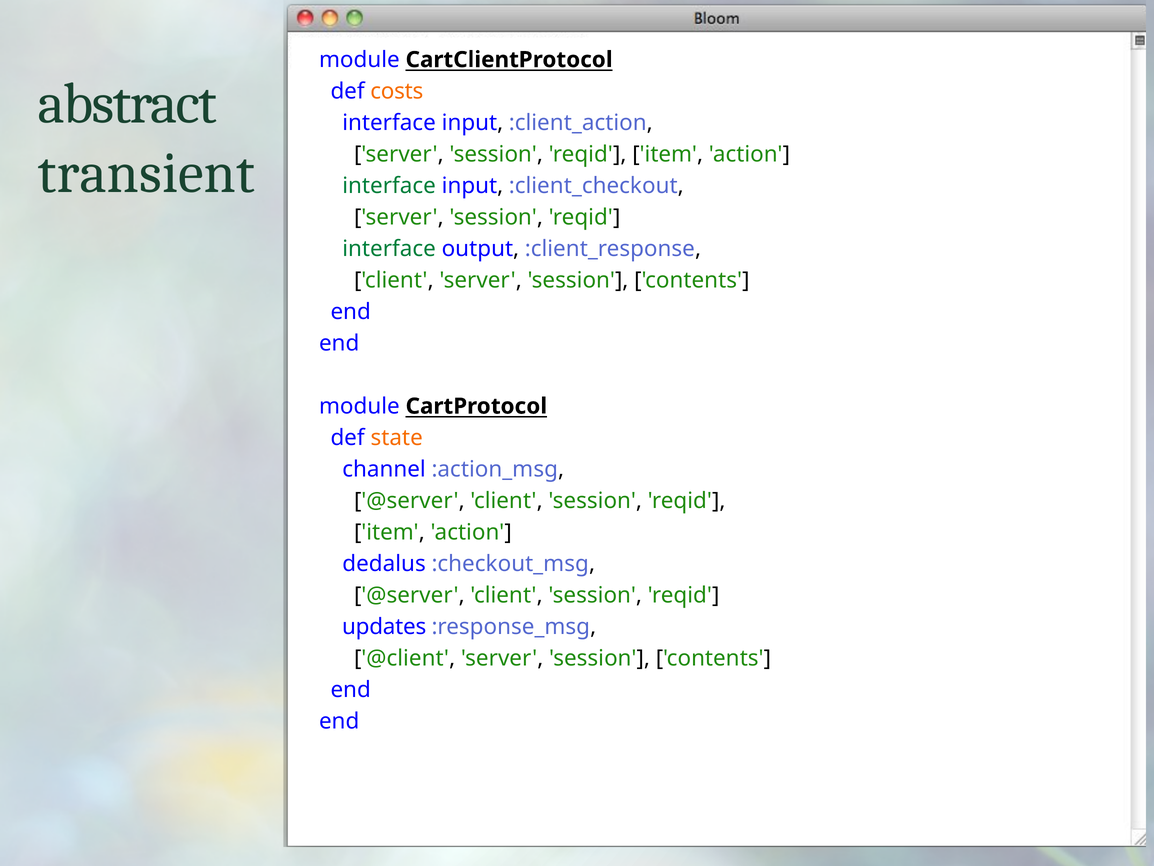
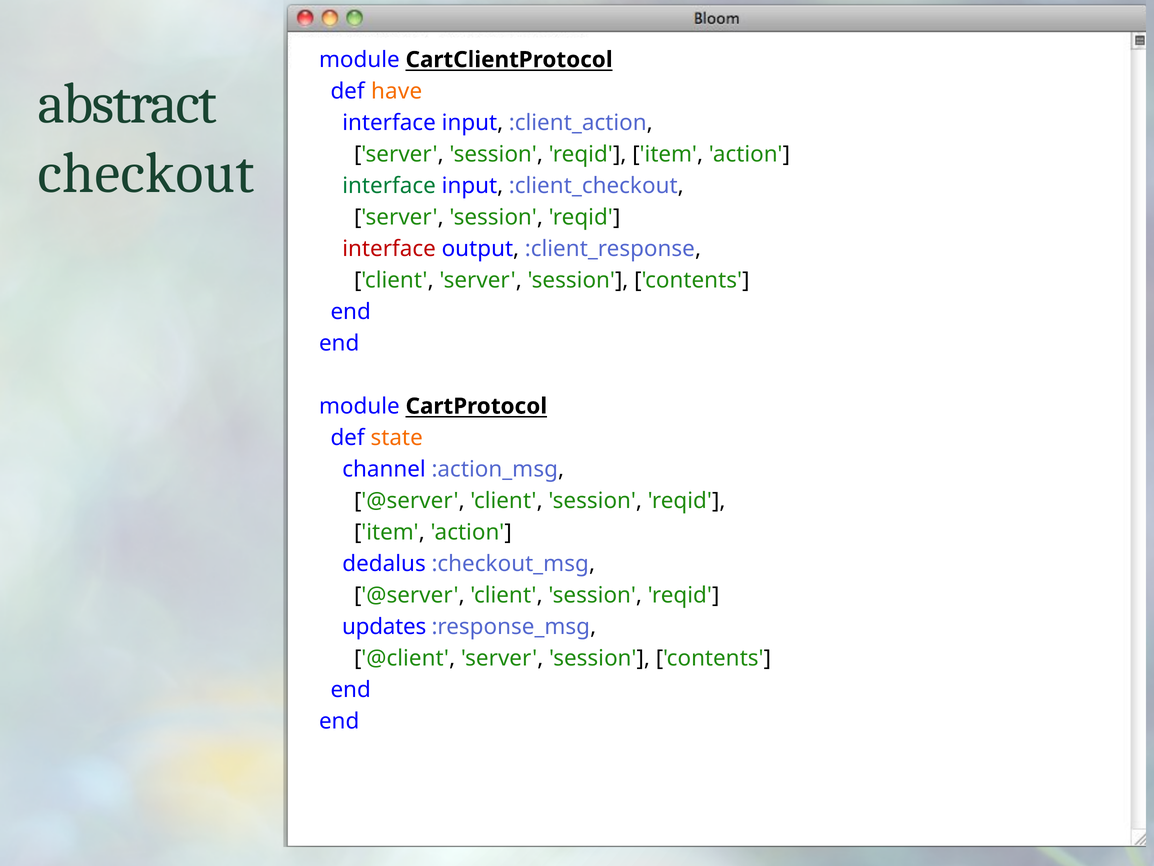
costs: costs -> have (397, 91)
transient: transient -> checkout (146, 173)
interface colour: green -> red (389, 249)
